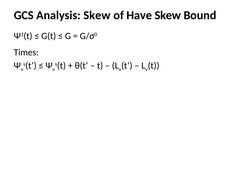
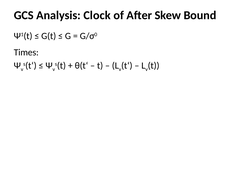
Analysis Skew: Skew -> Clock (97, 15)
Have: Have -> After (139, 15)
